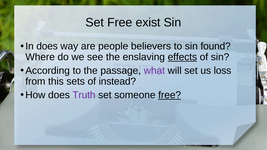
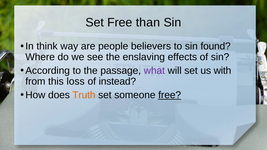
exist: exist -> than (148, 22)
In does: does -> think (47, 46)
effects underline: present -> none (182, 57)
loss: loss -> with (222, 71)
sets: sets -> loss (76, 82)
Truth colour: purple -> orange (84, 95)
